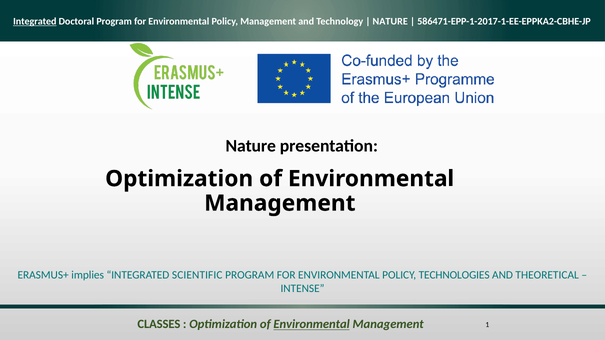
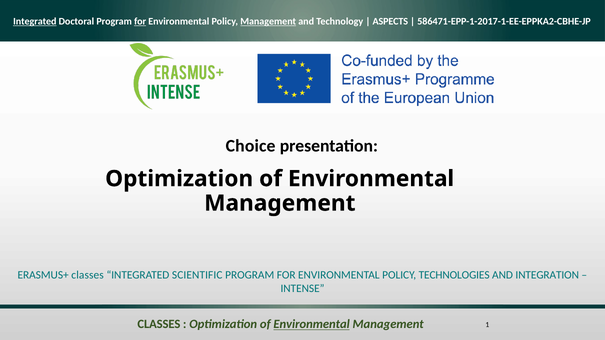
for underline: none -> present (140, 21)
Management underline: none -> present (268, 21)
NATURE: NATURE -> ASPECTS (390, 21)
Nature: Nature -> Choice (251, 146)
ERASMUS+ implies: implies -> classes (88, 275)
THEORETICAL: THEORETICAL -> INTEGRATION (547, 275)
